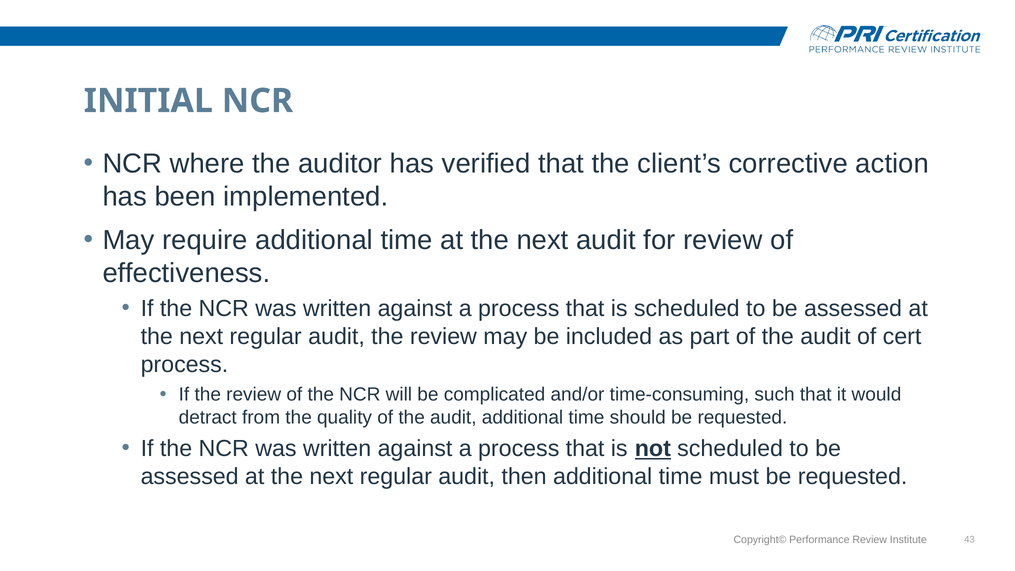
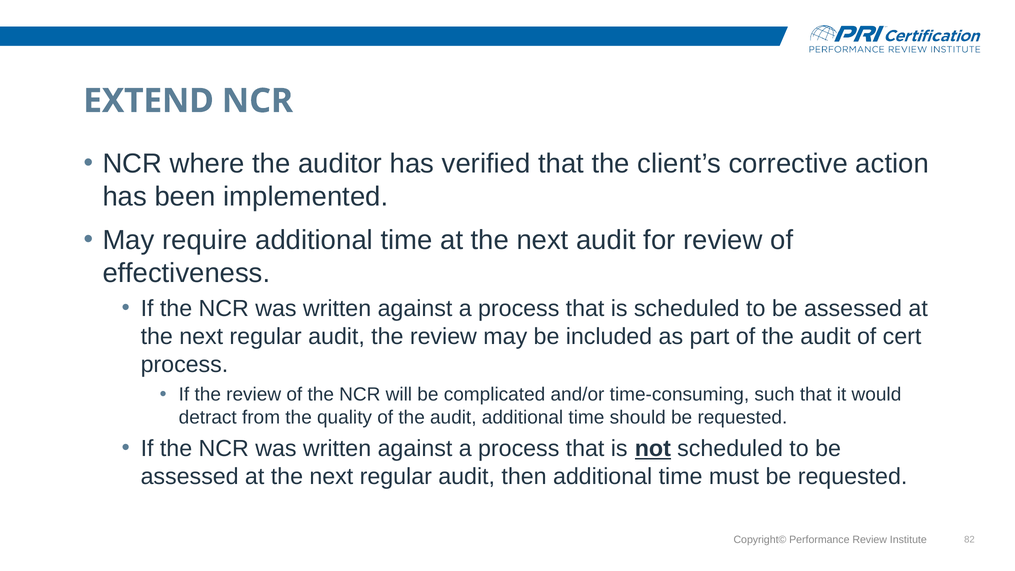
INITIAL: INITIAL -> EXTEND (148, 101)
43: 43 -> 82 (969, 540)
